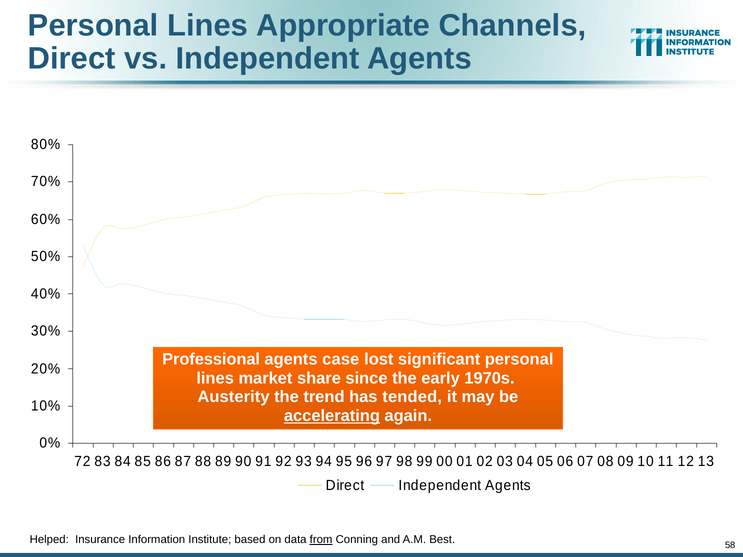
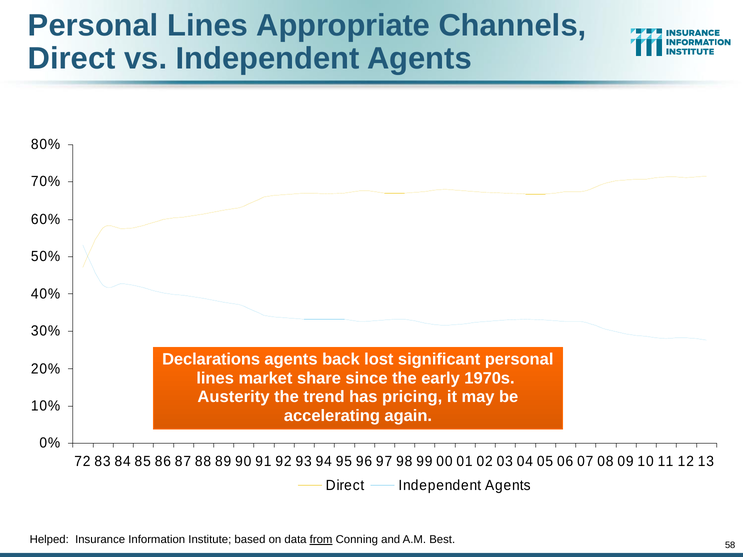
Professional: Professional -> Declarations (211, 360)
case: case -> back (341, 360)
tended: tended -> pricing (412, 397)
accelerating underline: present -> none (332, 416)
